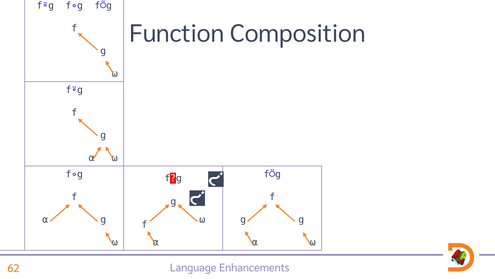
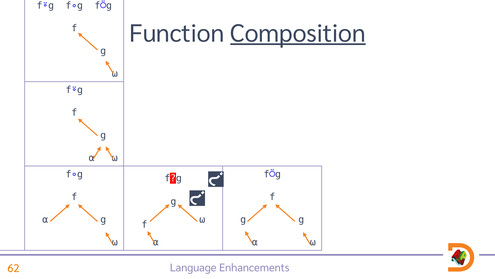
Composition underline: none -> present (298, 33)
